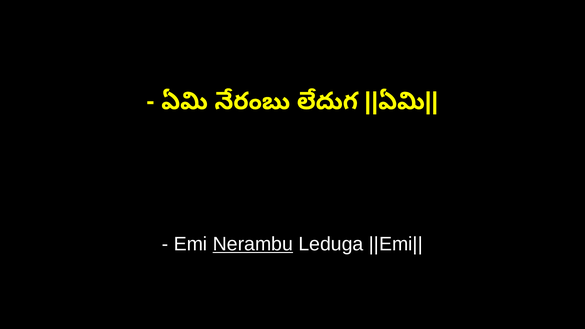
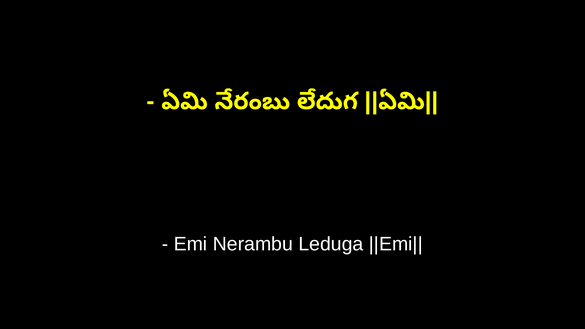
Nerambu underline: present -> none (253, 244)
